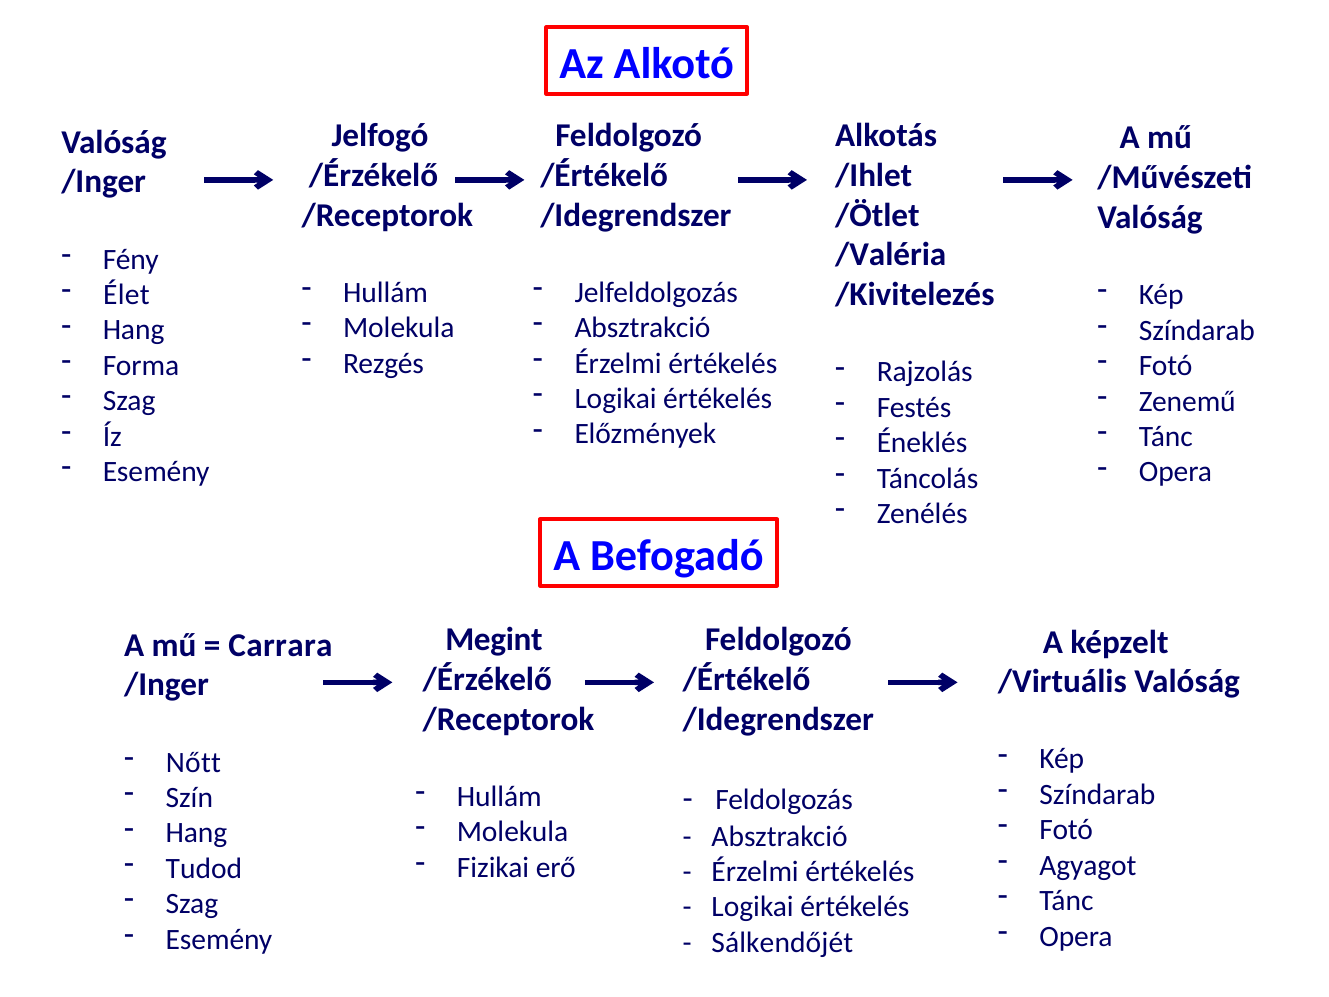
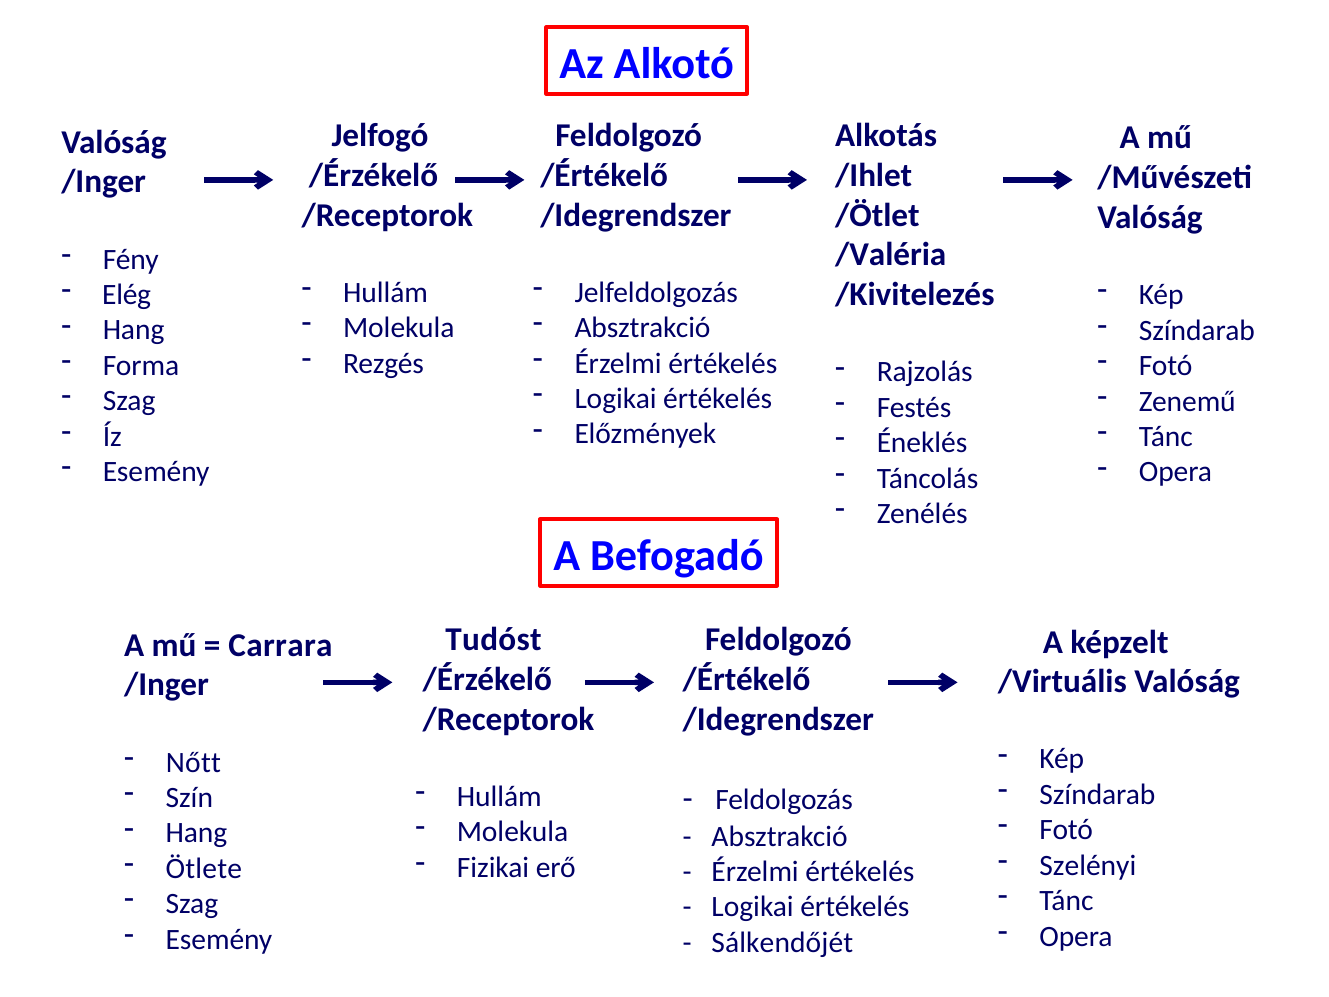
Élet: Élet -> Elég (127, 295)
Megint: Megint -> Tudóst (494, 639)
Agyagot: Agyagot -> Szelényi (1088, 865)
Tudod: Tudod -> Ötlete (204, 868)
